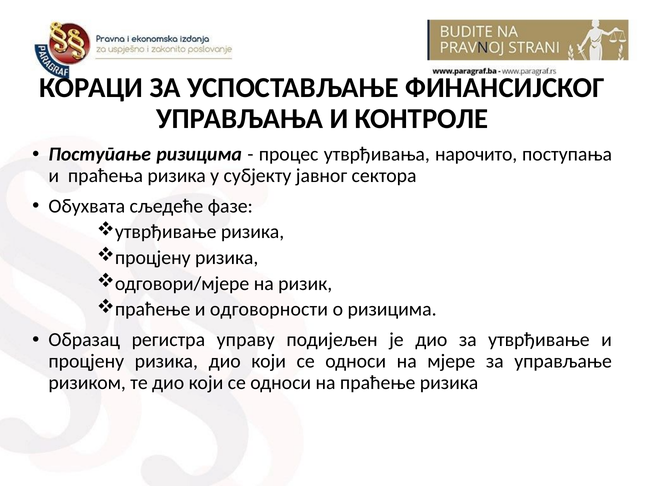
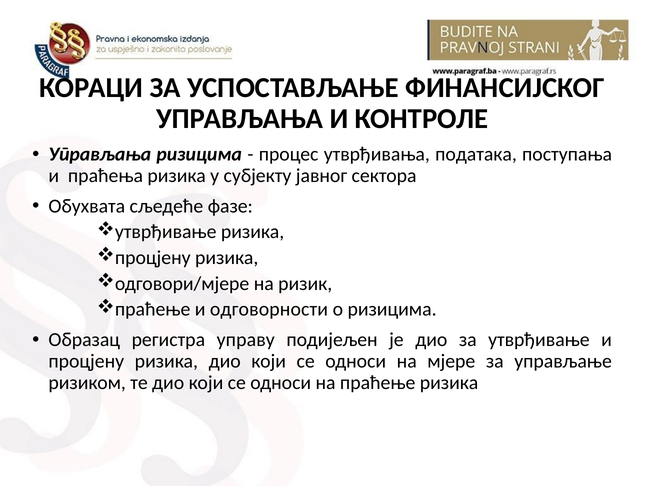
Поступање: Поступање -> Управљања (100, 154)
нарочито: нарочито -> података (476, 154)
